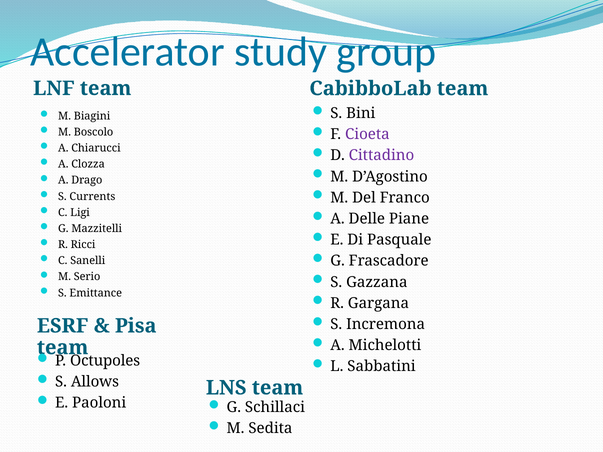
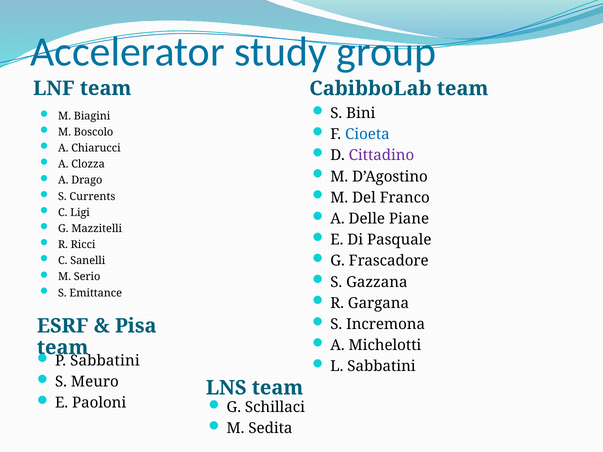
Cioeta colour: purple -> blue (367, 134)
Octupoles: Octupoles -> Sabbatini (105, 361)
Allows: Allows -> Meuro (95, 382)
